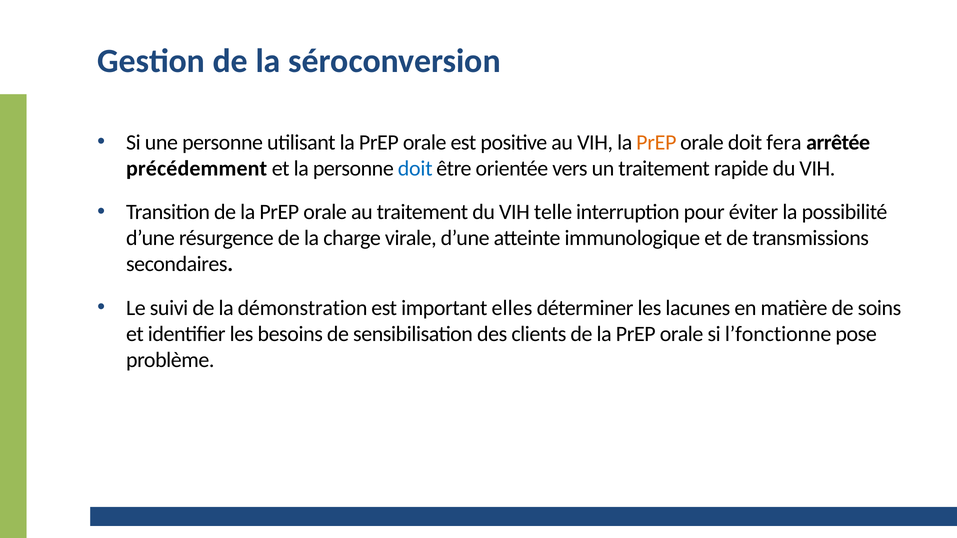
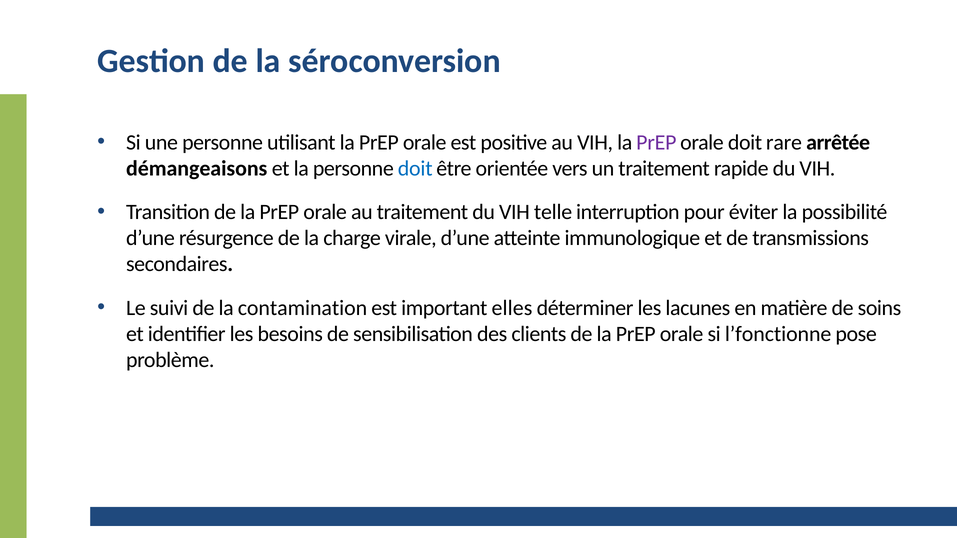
PrEP colour: orange -> purple (656, 143)
fera: fera -> rare (784, 143)
précédemment: précédemment -> démangeaisons (197, 168)
démonstration: démonstration -> contamination (302, 308)
